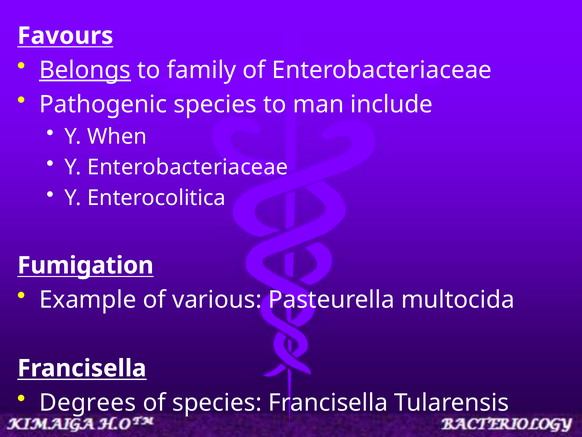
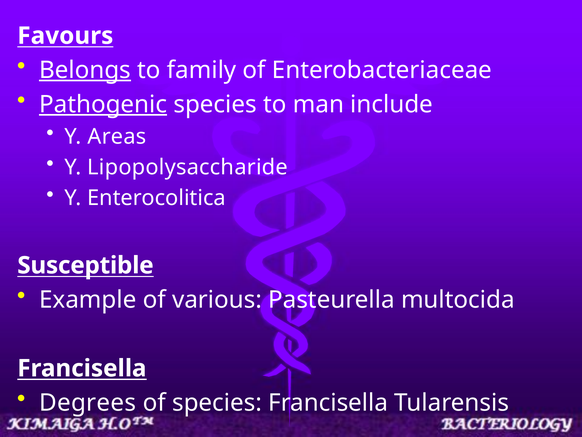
Pathogenic underline: none -> present (103, 104)
When: When -> Areas (117, 136)
Y Enterobacteriaceae: Enterobacteriaceae -> Lipopolysaccharide (188, 167)
Fumigation: Fumigation -> Susceptible (85, 265)
